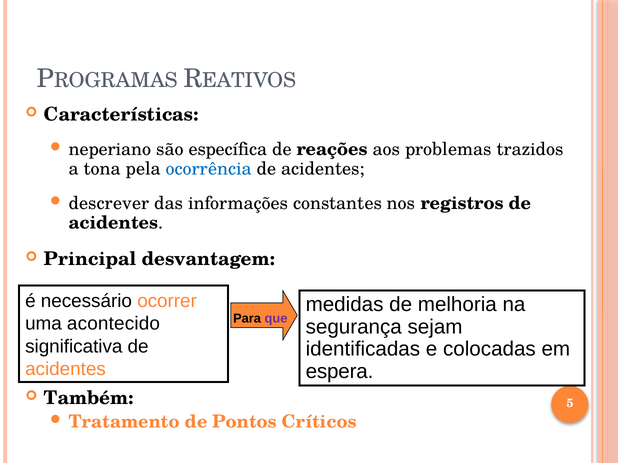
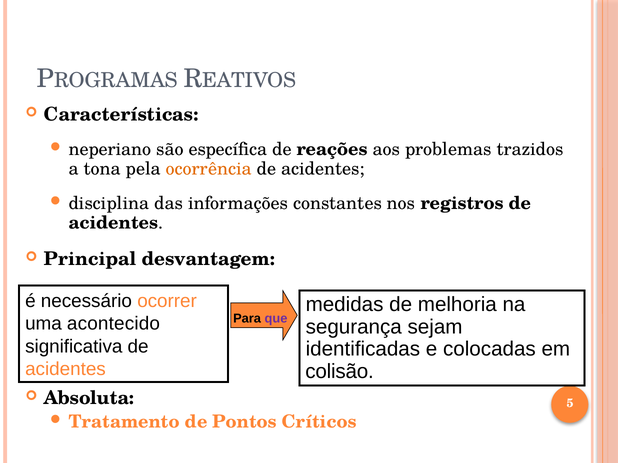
ocorrência colour: blue -> orange (209, 169)
descrever: descrever -> disciplina (109, 204)
espera: espera -> colisão (340, 372)
Também: Também -> Absoluta (89, 398)
